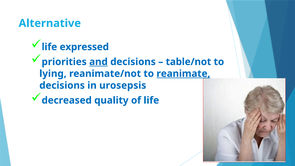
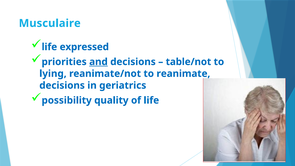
Alternative: Alternative -> Musculaire (50, 23)
reanimate underline: present -> none (183, 74)
urosepsis: urosepsis -> geriatrics (123, 85)
decreased: decreased -> possibility (67, 100)
